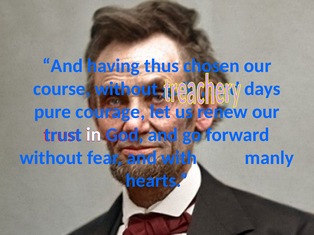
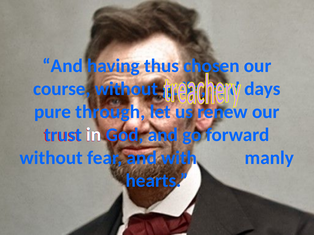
courage: courage -> through (110, 112)
